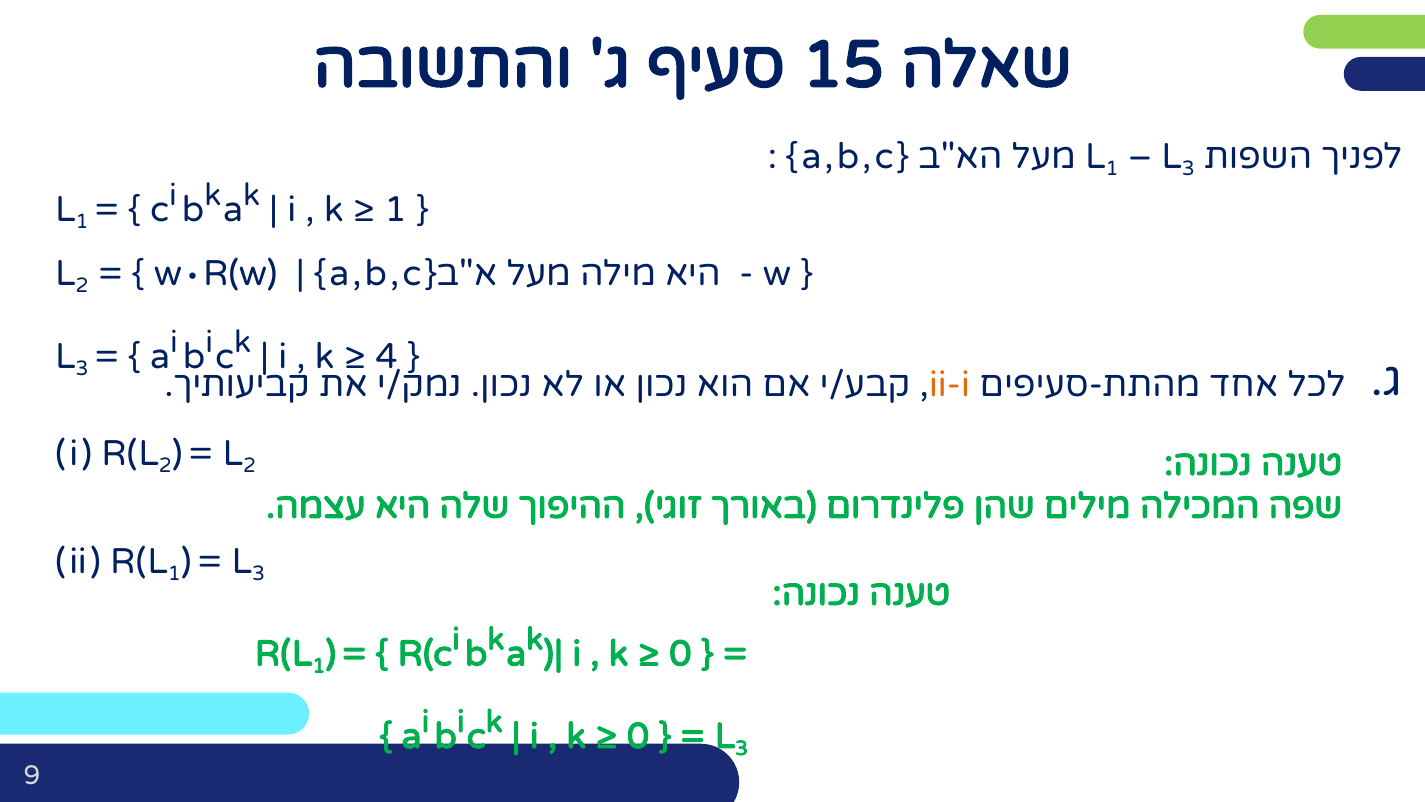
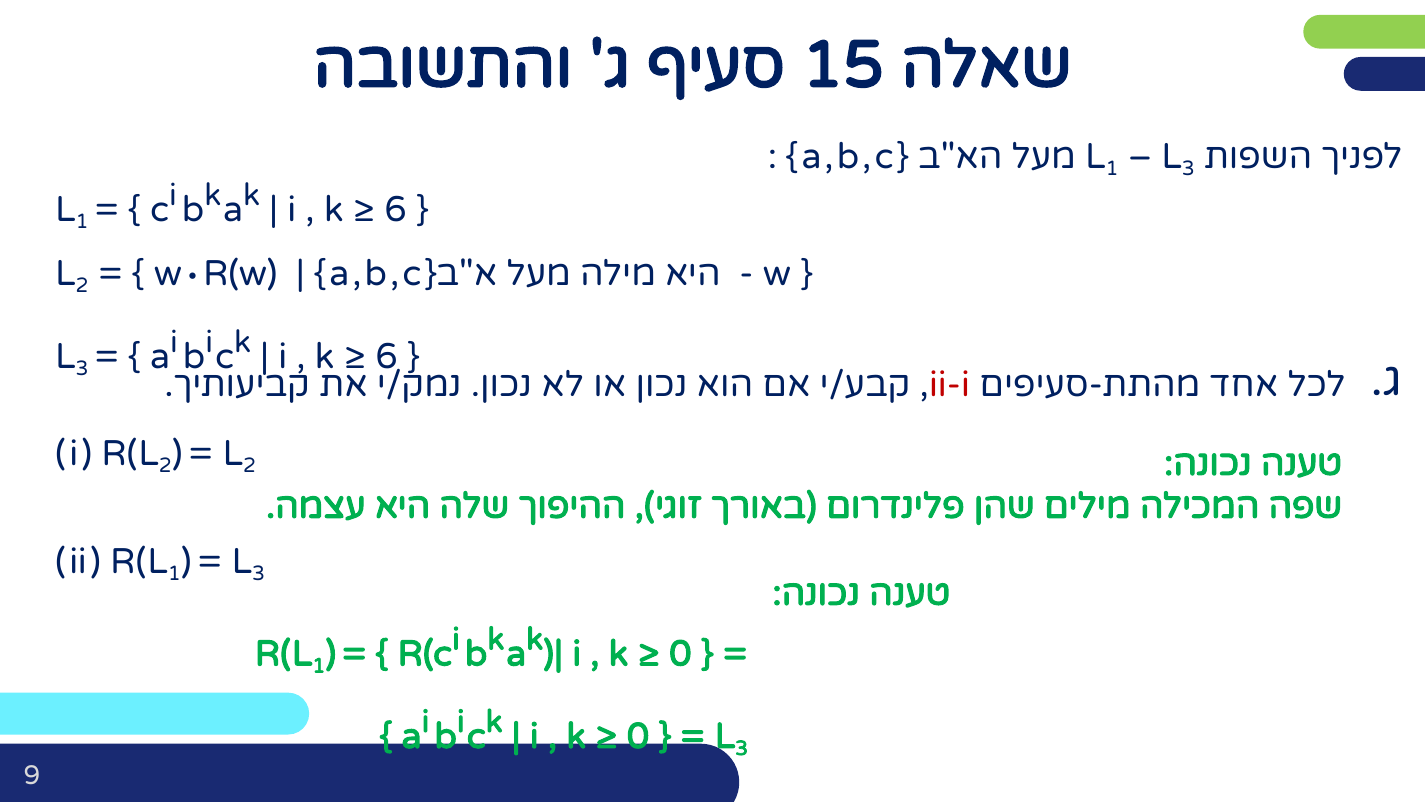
1: 1 -> 6 (396, 209)
4: 4 -> 6 (387, 356)
ii-i colour: orange -> red (950, 385)
